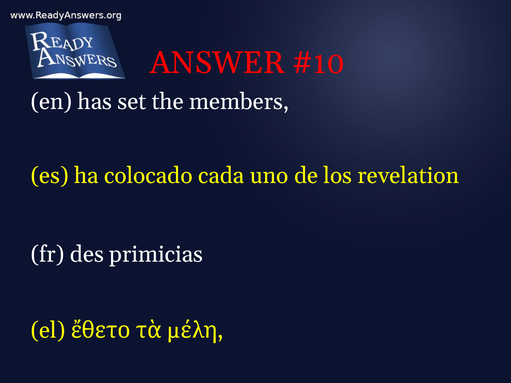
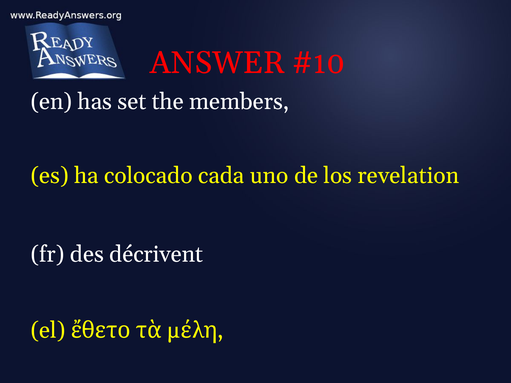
primicias: primicias -> décrivent (156, 255)
